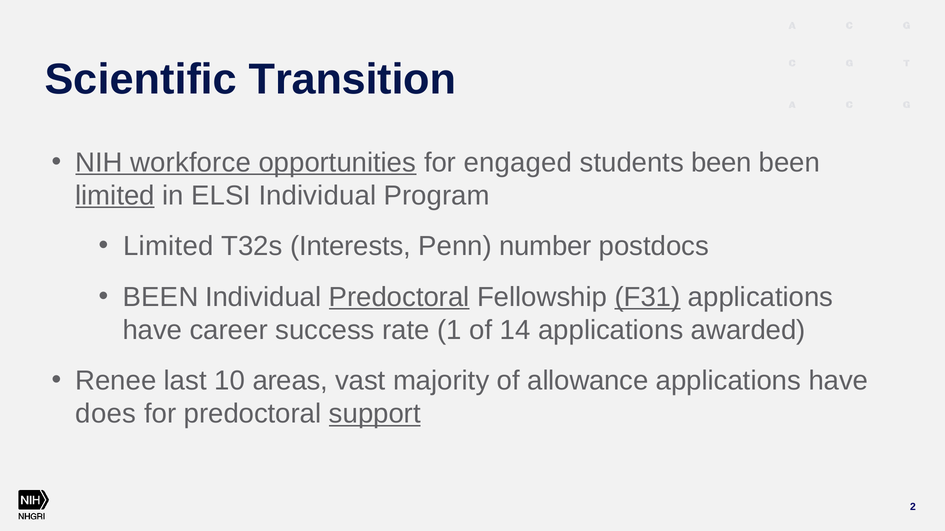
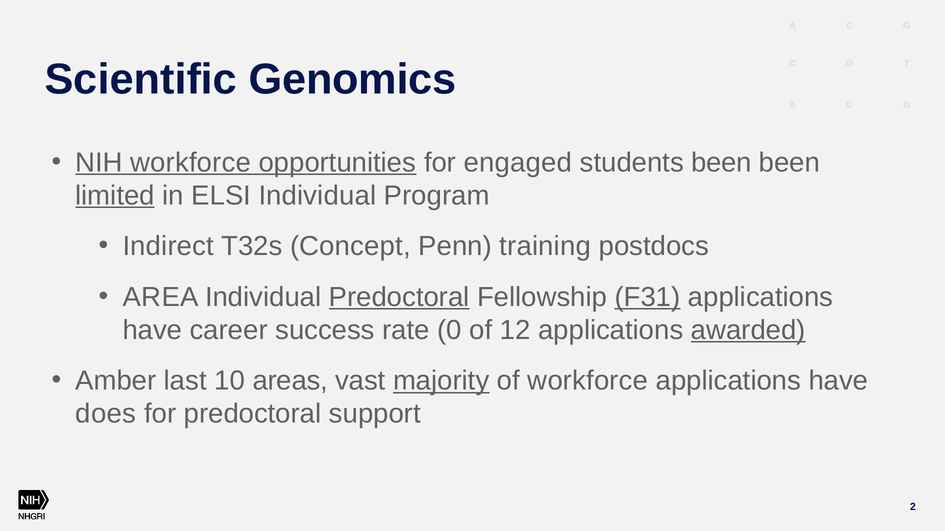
Transition: Transition -> Genomics (353, 79)
Limited: Limited -> Indirect (168, 246)
Interests: Interests -> Concept (350, 246)
number: number -> training (545, 246)
BEEN: BEEN -> AREA (161, 297)
1: 1 -> 0 (450, 330)
14: 14 -> 12 (515, 330)
awarded underline: none -> present (748, 330)
Renee: Renee -> Amber (116, 381)
majority underline: none -> present (441, 381)
of allowance: allowance -> workforce (588, 381)
support underline: present -> none (375, 414)
